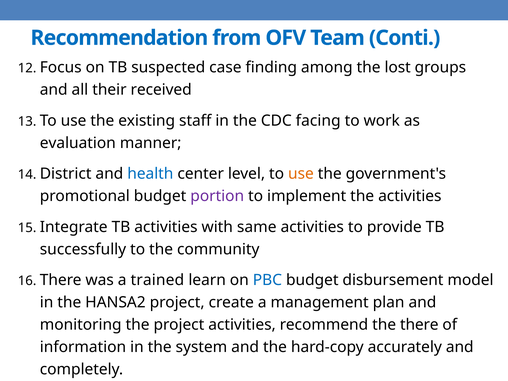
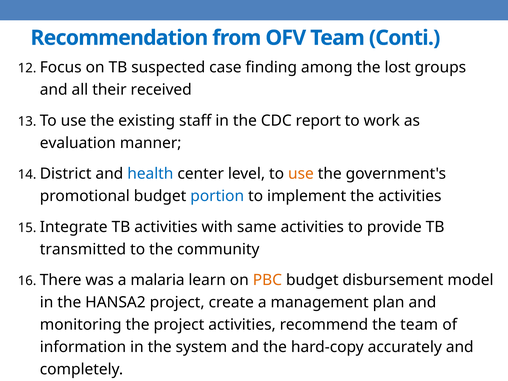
facing: facing -> report (318, 121)
portion colour: purple -> blue (217, 196)
successfully: successfully -> transmitted (83, 249)
trained: trained -> malaria (158, 280)
PBC colour: blue -> orange (267, 280)
the there: there -> team (419, 325)
